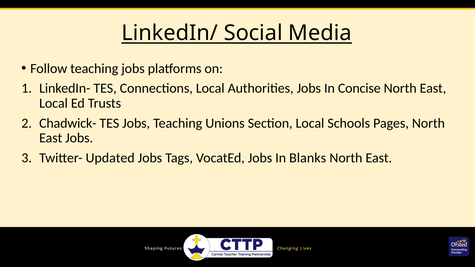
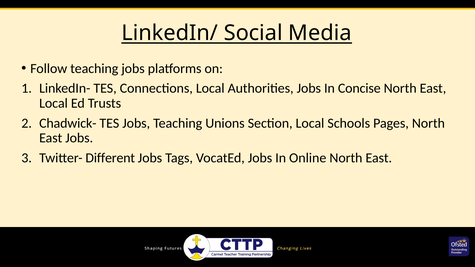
Updated: Updated -> Different (110, 158)
Blanks: Blanks -> Online (308, 158)
